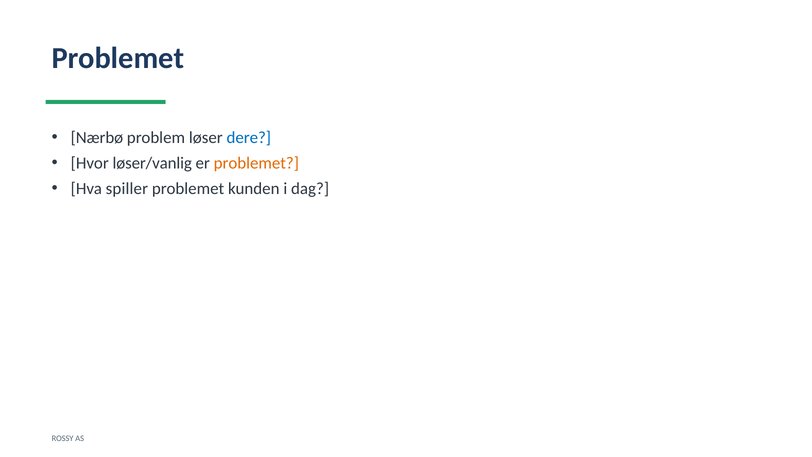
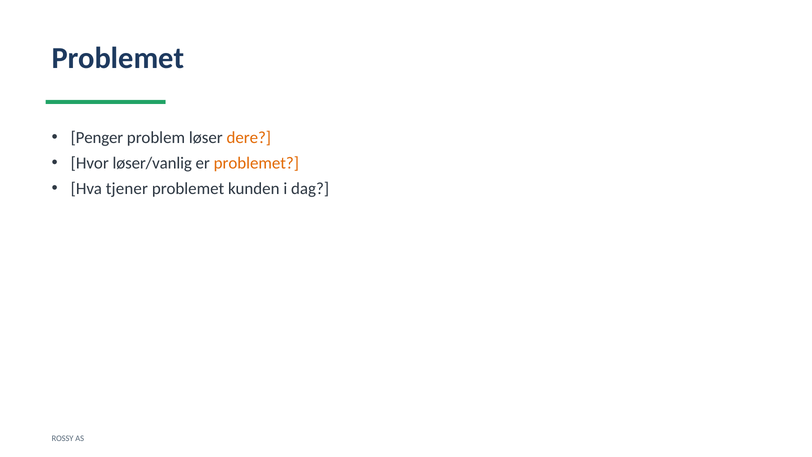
Nærbø: Nærbø -> Penger (97, 138)
dere colour: blue -> orange (249, 138)
spiller: spiller -> tjener (127, 188)
